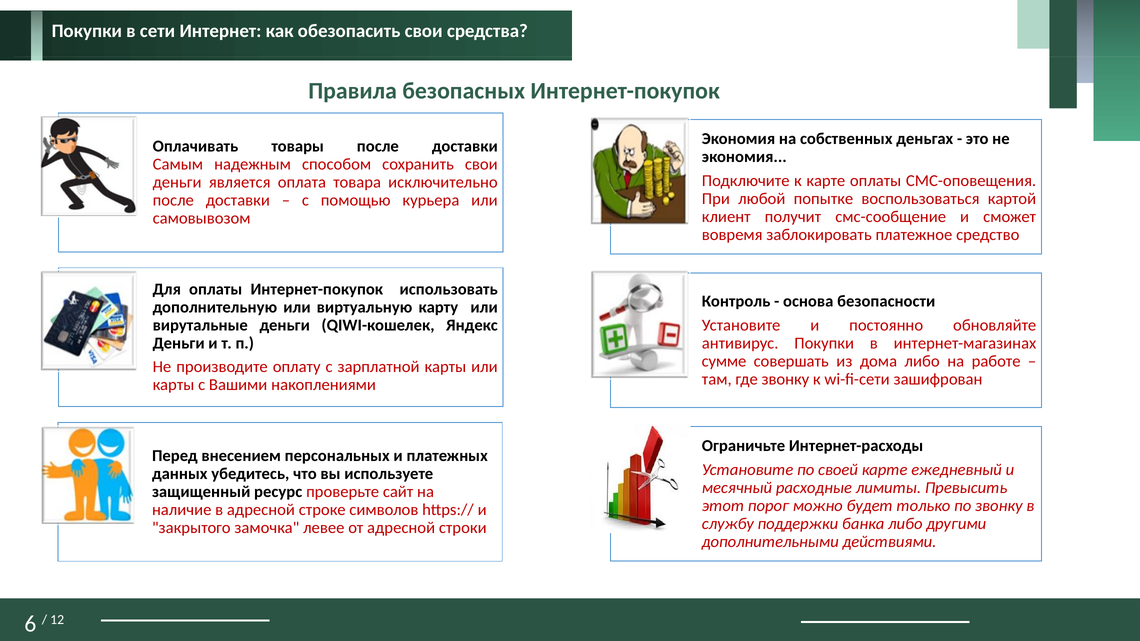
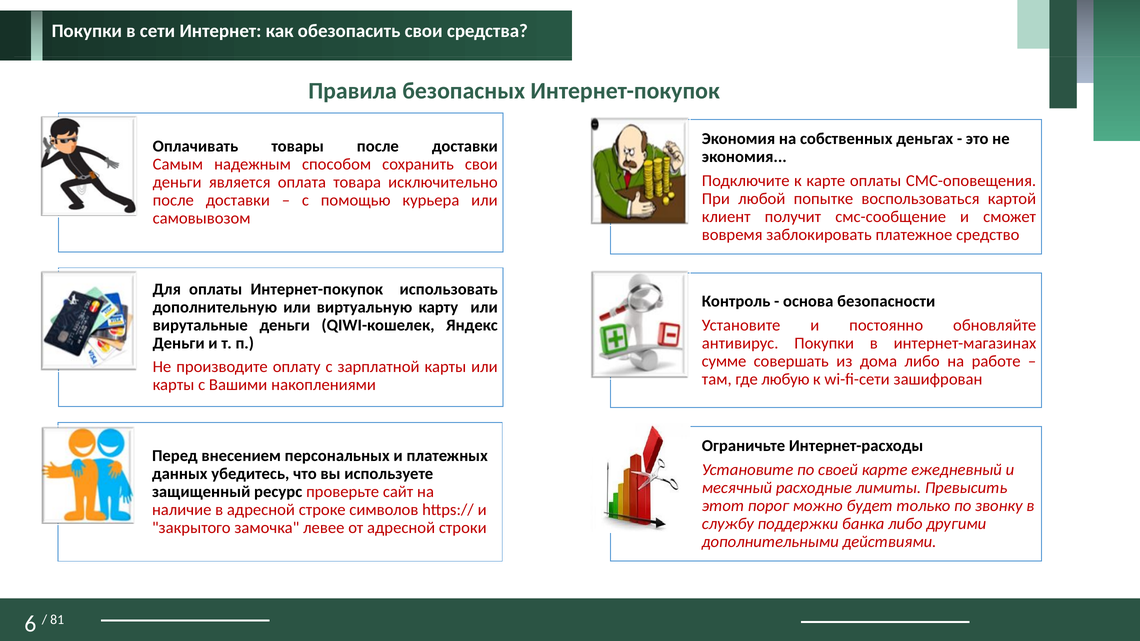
где звонку: звонку -> любую (785, 379)
12: 12 -> 81 (57, 620)
